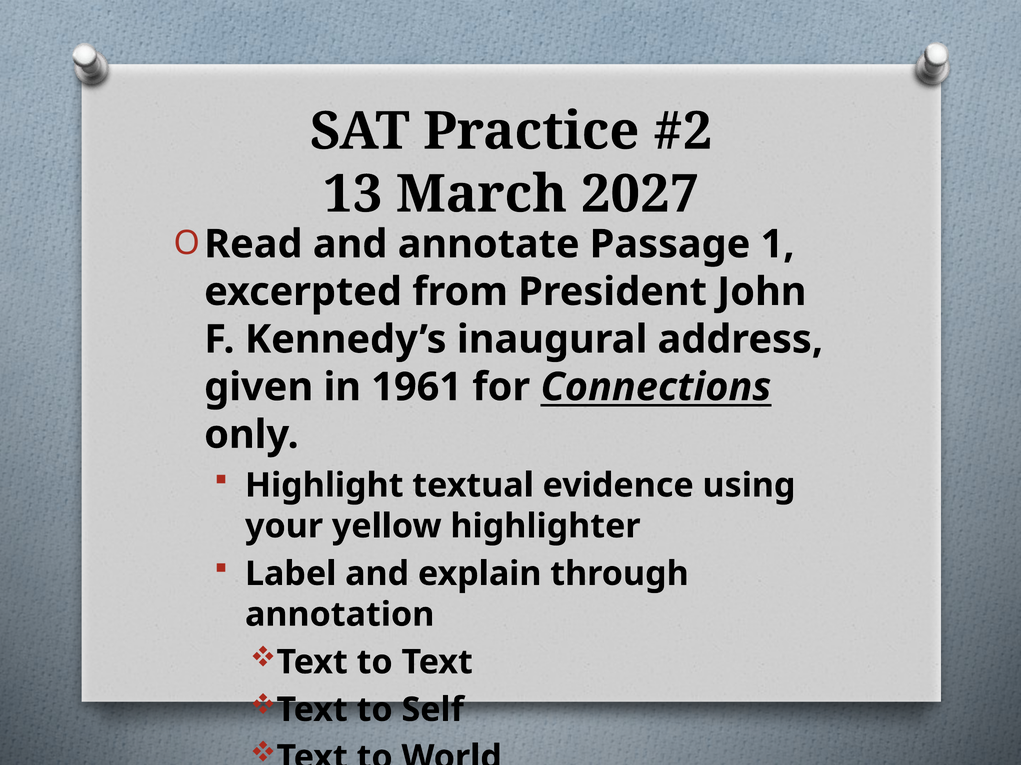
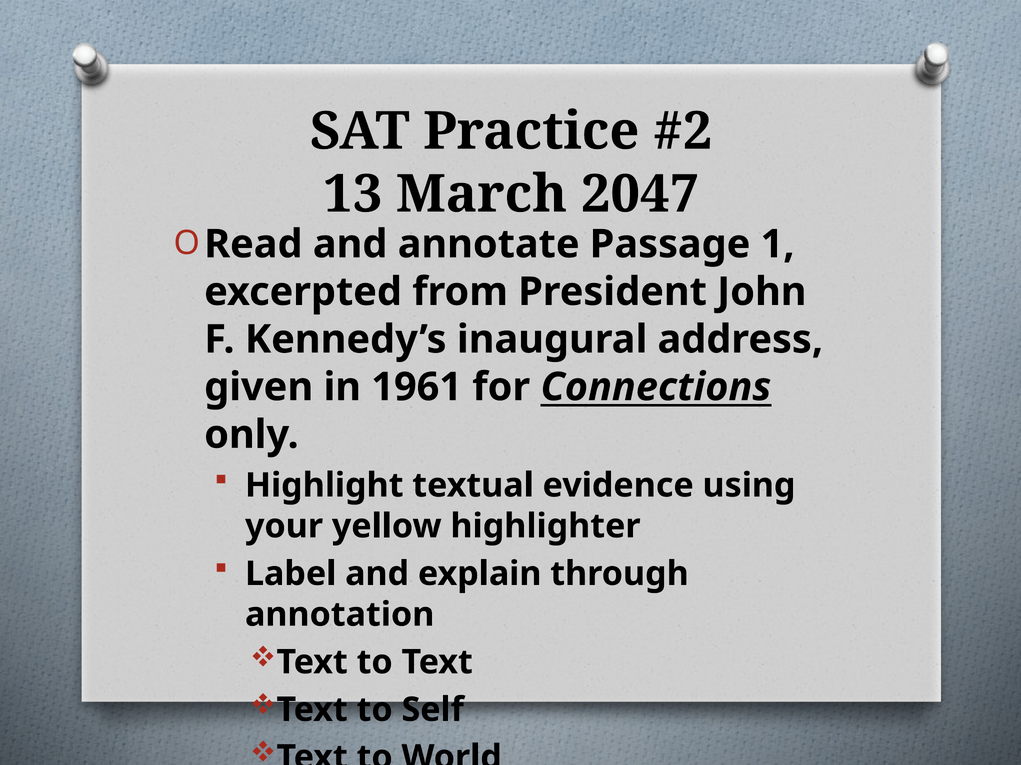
2027: 2027 -> 2047 (640, 194)
